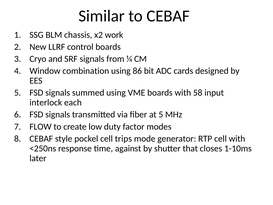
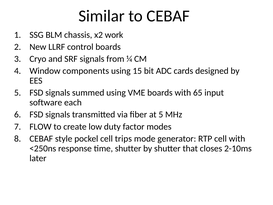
combination: combination -> components (86, 71)
86: 86 -> 15 (137, 71)
58: 58 -> 65 (198, 93)
interlock: interlock -> software (46, 102)
time against: against -> shutter (128, 148)
1-10ms: 1-10ms -> 2-10ms (238, 148)
